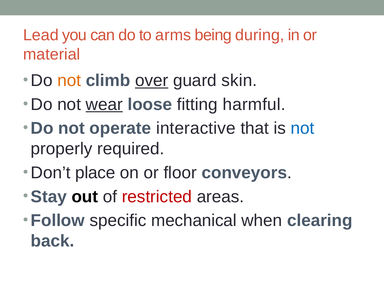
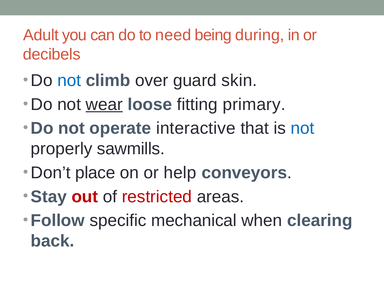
Lead: Lead -> Adult (41, 35)
arms: arms -> need (173, 35)
material: material -> decibels (52, 54)
not colour: orange -> blue (69, 81)
over underline: present -> none (152, 81)
harmful: harmful -> primary (254, 104)
required: required -> sawmills (131, 149)
floor: floor -> help (180, 173)
out colour: black -> red (85, 197)
